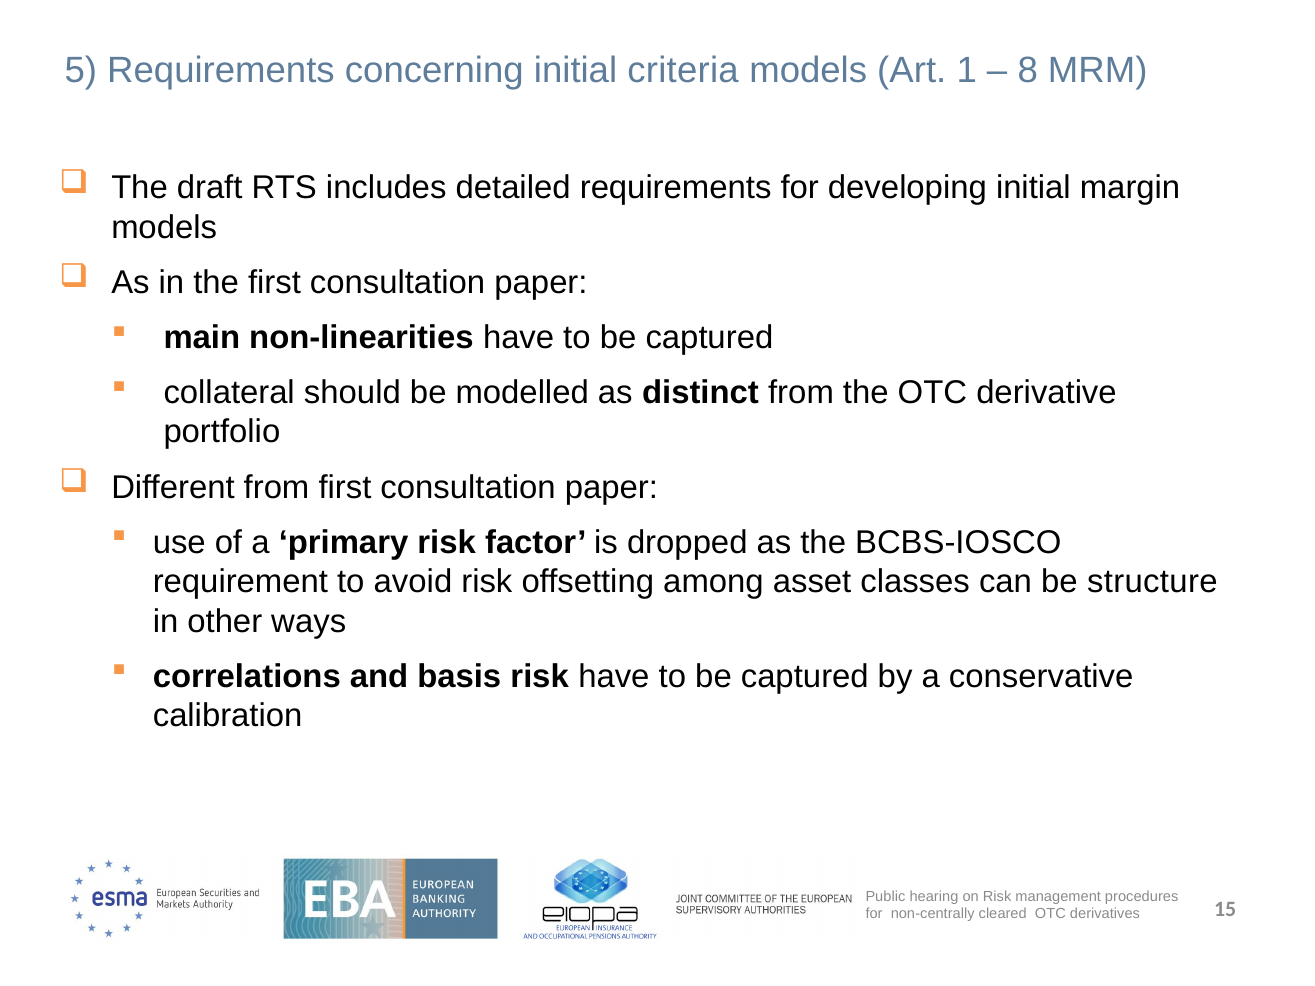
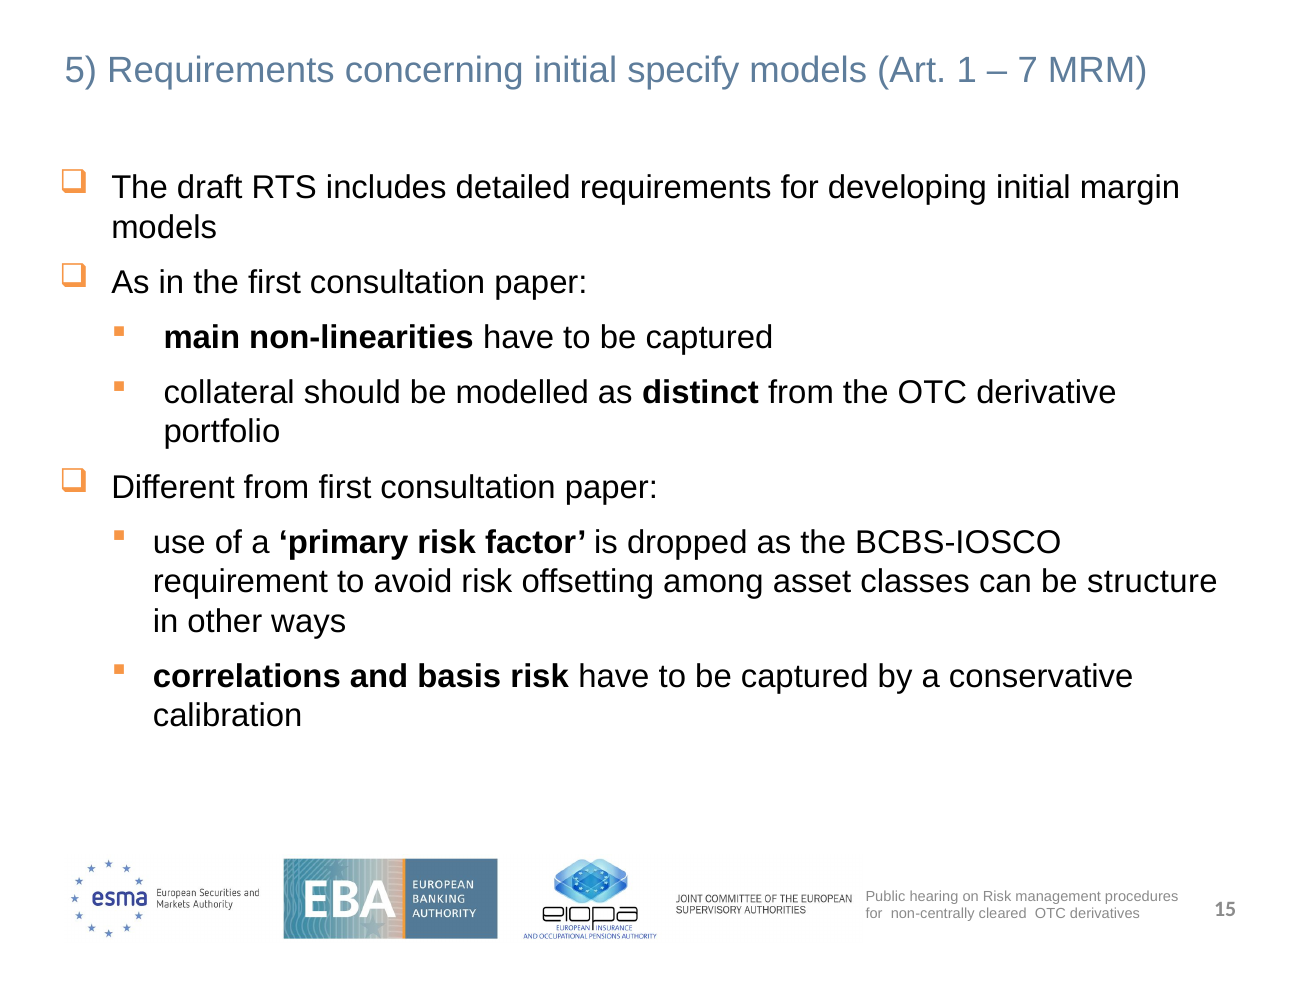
criteria: criteria -> specify (683, 71)
8: 8 -> 7 (1028, 71)
